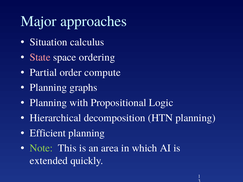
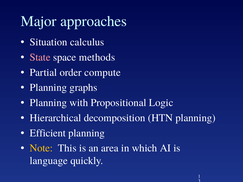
ordering: ordering -> methods (97, 57)
Note colour: light green -> yellow (41, 148)
extended: extended -> language (49, 161)
